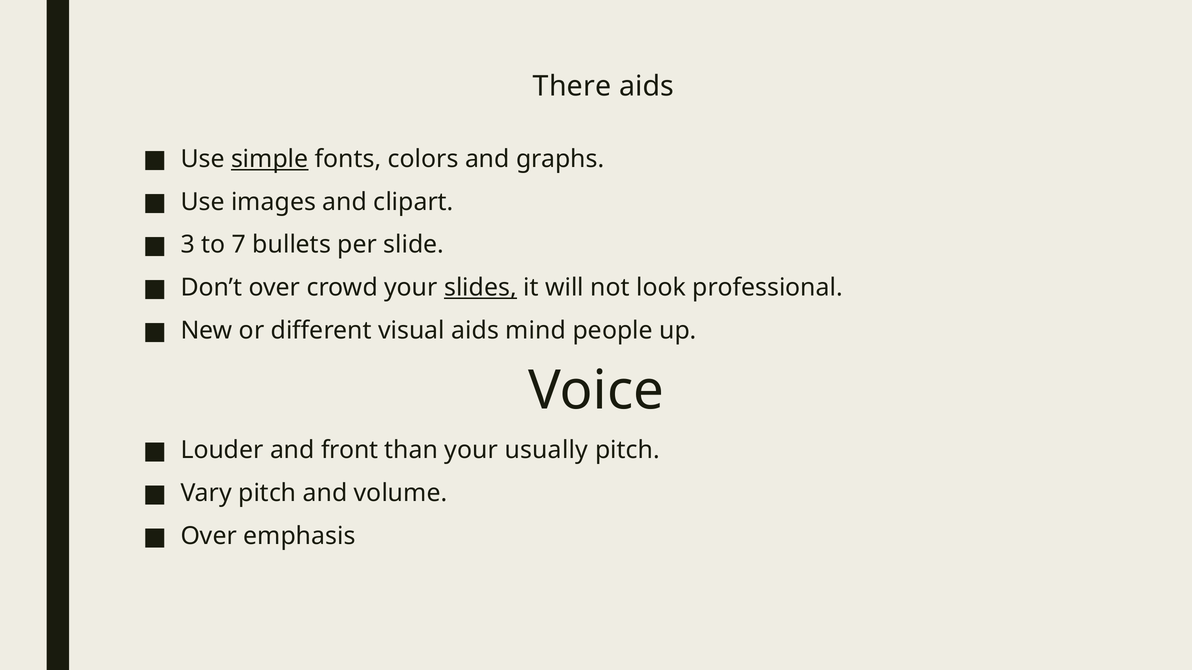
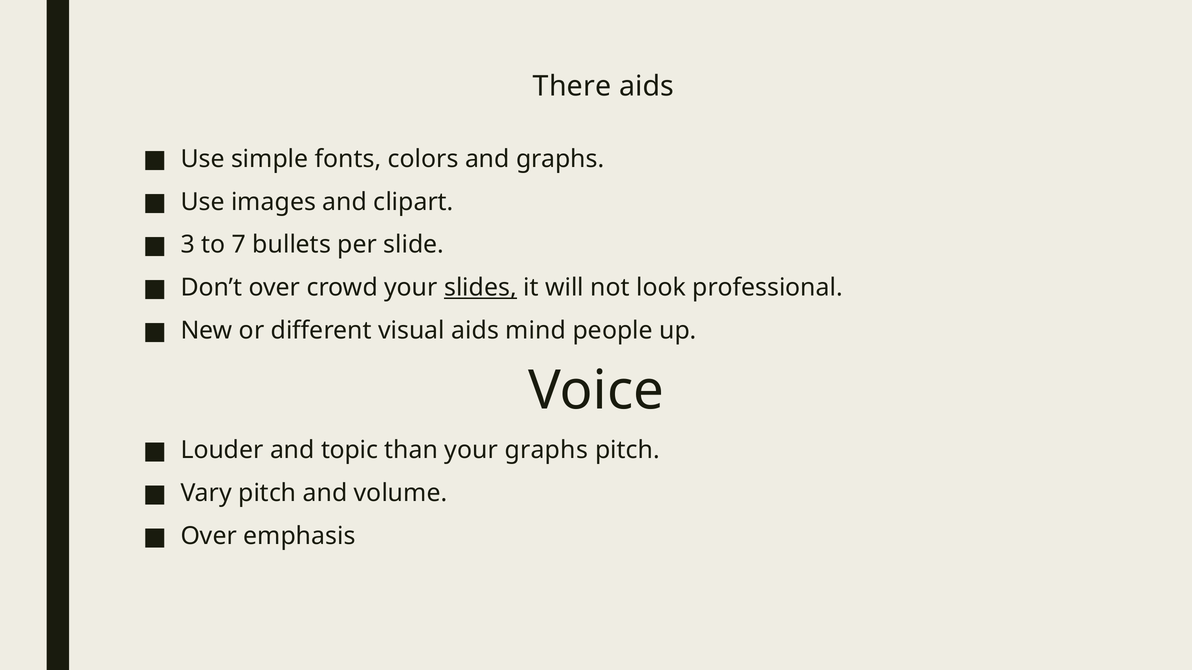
simple underline: present -> none (270, 159)
front: front -> topic (350, 451)
your usually: usually -> graphs (546, 451)
